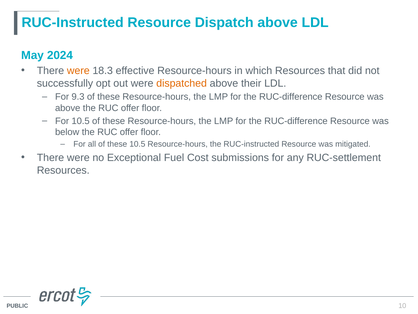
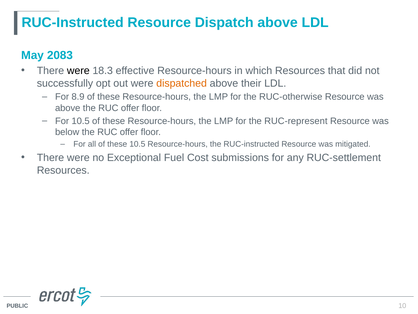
2024: 2024 -> 2083 (60, 55)
were colour: orange -> black (78, 71)
9.3: 9.3 -> 8.9 (78, 97)
RUC-difference: RUC-difference -> RUC-otherwise (291, 97)
RUC-difference: RUC-difference -> RUC-represent (296, 121)
